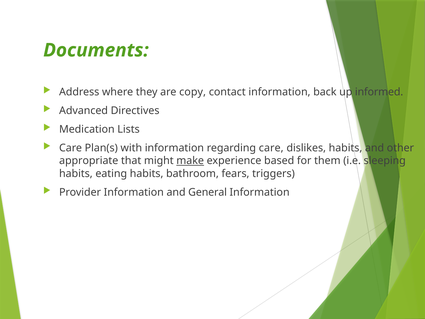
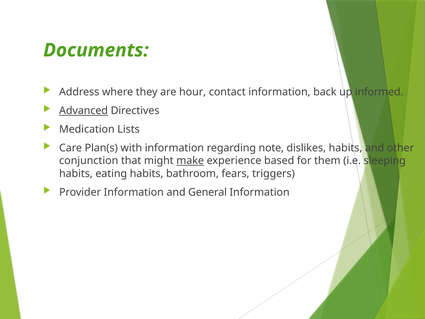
copy: copy -> hour (193, 92)
Advanced underline: none -> present (84, 111)
regarding care: care -> note (271, 148)
appropriate: appropriate -> conjunction (89, 161)
